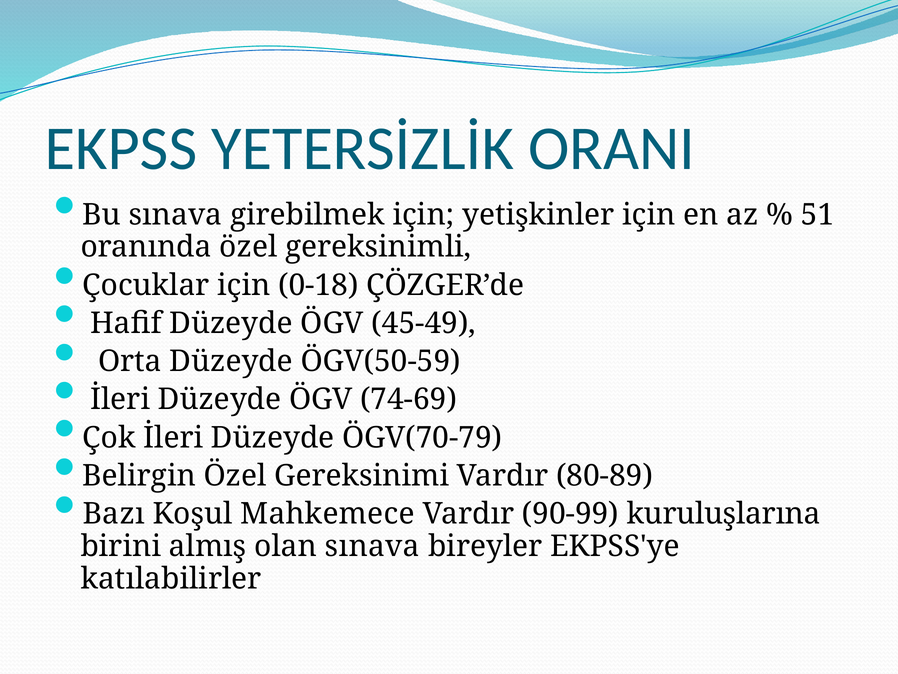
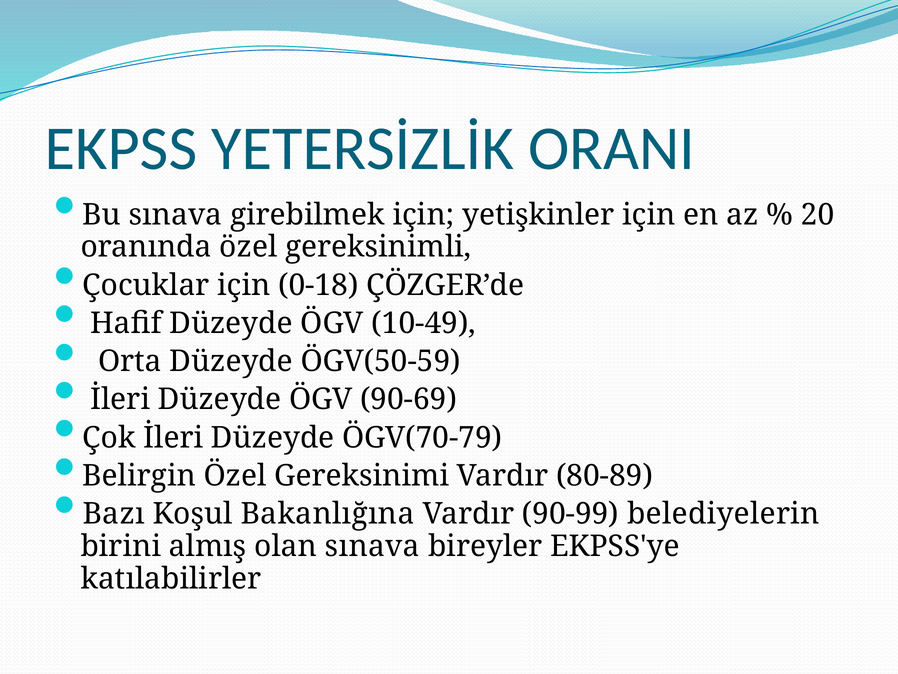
51: 51 -> 20 (818, 215)
45-49: 45-49 -> 10-49 (424, 323)
74-69: 74-69 -> 90-69 (409, 399)
Mahkemece: Mahkemece -> Bakanlığına (327, 514)
kuruluşlarına: kuruluşlarına -> belediyelerin (723, 514)
